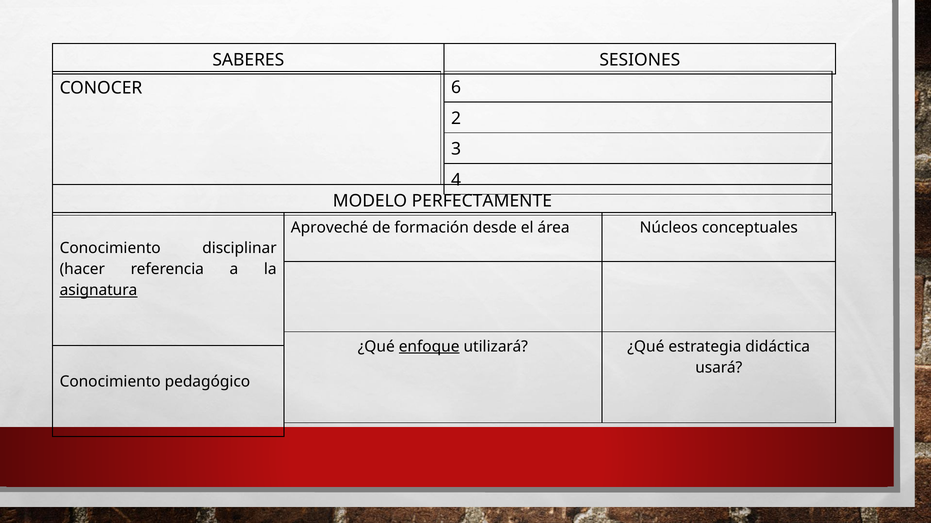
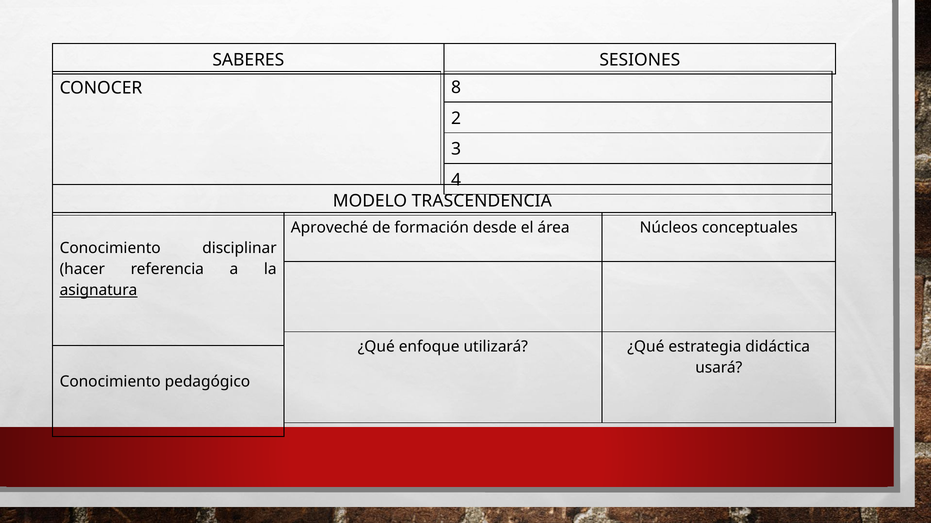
6: 6 -> 8 (456, 88)
PERFECTAMENTE: PERFECTAMENTE -> TRASCENDENCIA (482, 201)
enfoque underline: present -> none (429, 347)
